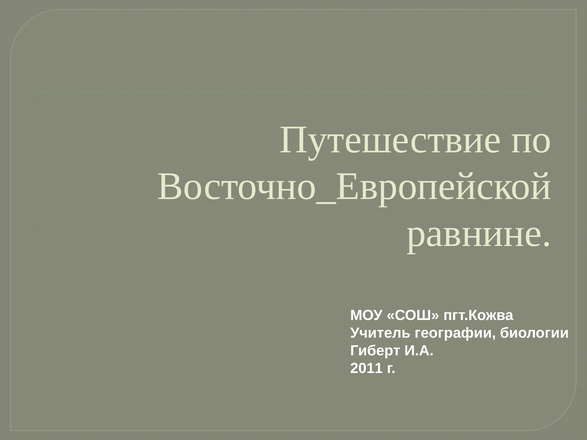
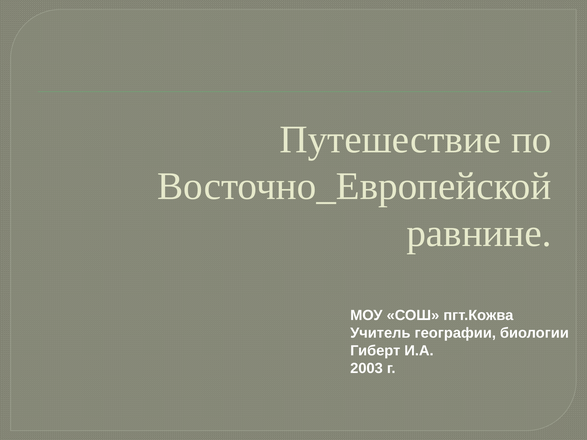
2011: 2011 -> 2003 (366, 368)
